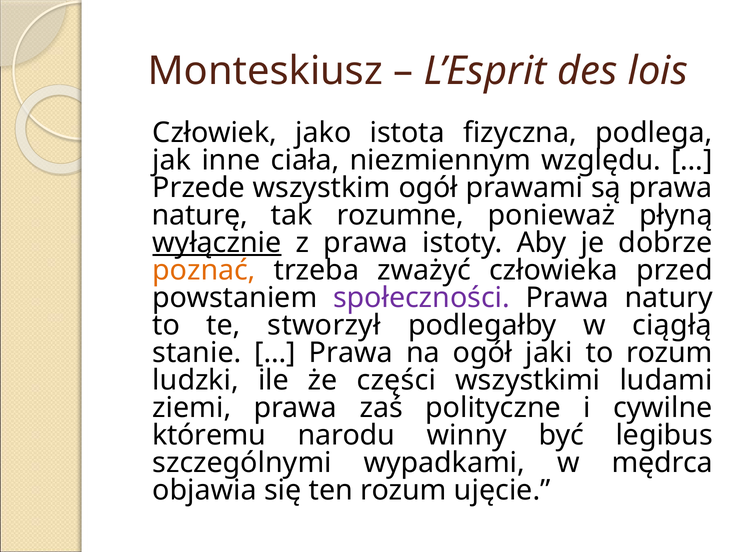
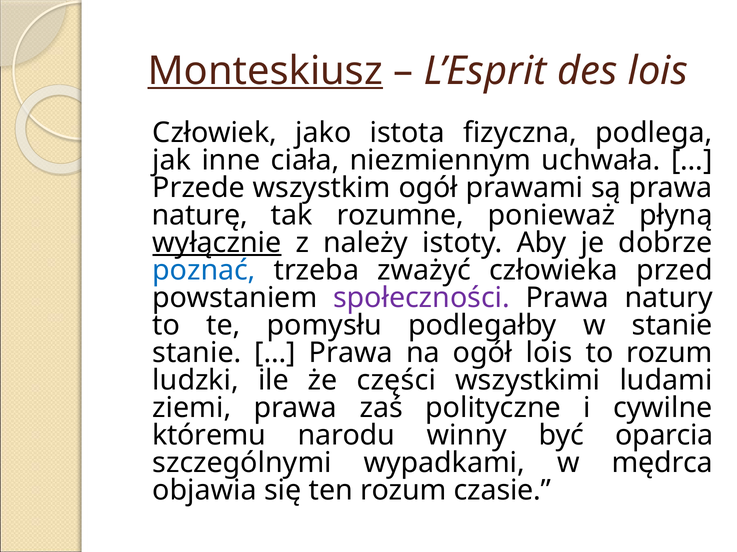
Monteskiusz underline: none -> present (265, 71)
względu: względu -> uchwała (601, 160)
z prawa: prawa -> należy (366, 243)
poznać colour: orange -> blue (204, 271)
stworzył: stworzył -> pomysłu (324, 326)
w ciągłą: ciągłą -> stanie (672, 326)
ogół jaki: jaki -> lois (549, 353)
legibus: legibus -> oparcia (664, 436)
ujęcie: ujęcie -> czasie (502, 491)
